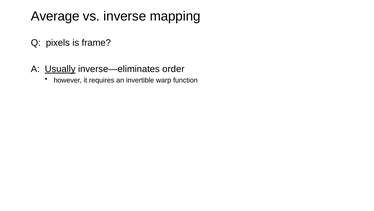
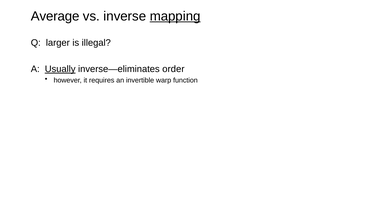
mapping underline: none -> present (175, 16)
pixels: pixels -> larger (58, 43)
frame: frame -> illegal (96, 43)
